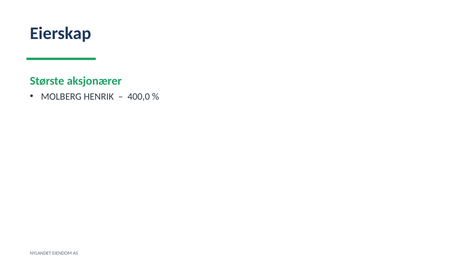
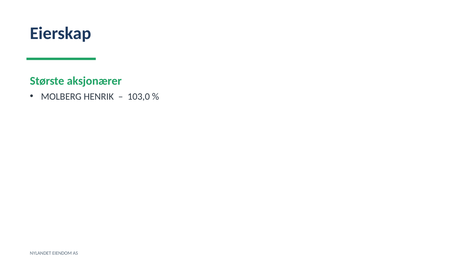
400,0: 400,0 -> 103,0 (139, 97)
